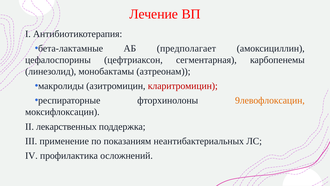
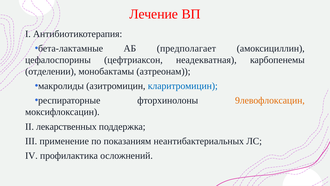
сегментарная: сегментарная -> неадекватная (206, 60)
линезолид: линезолид -> отделении (51, 71)
кларитромицин colour: red -> blue (183, 86)
